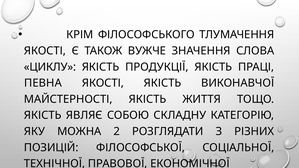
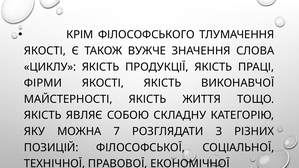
ПЕВНА: ПЕВНА -> ФІРМИ (43, 83)
2: 2 -> 7 (117, 132)
